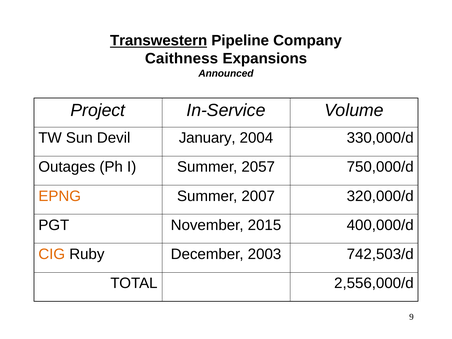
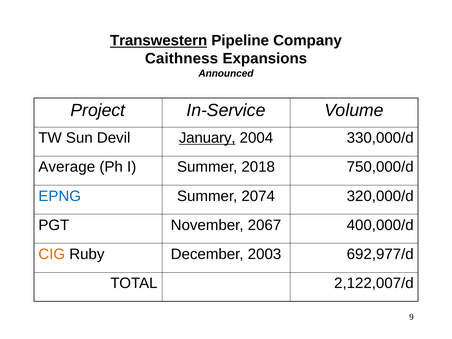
January underline: none -> present (207, 138)
Outages: Outages -> Average (67, 167)
2057: 2057 -> 2018 (258, 167)
EPNG colour: orange -> blue (60, 196)
2007: 2007 -> 2074 (258, 196)
2015: 2015 -> 2067 (264, 225)
742,503/d: 742,503/d -> 692,977/d (380, 254)
2,556,000/d: 2,556,000/d -> 2,122,007/d (374, 283)
